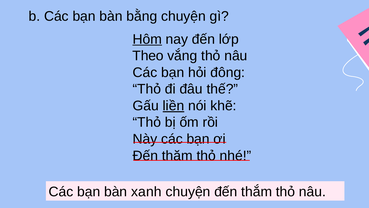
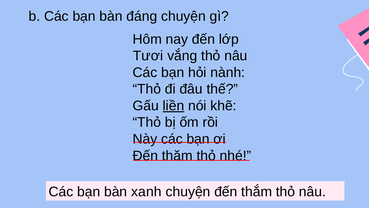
bằng: bằng -> đáng (142, 16)
Hôm underline: present -> none (147, 39)
Theo: Theo -> Tươi (148, 56)
đông: đông -> nành (228, 73)
